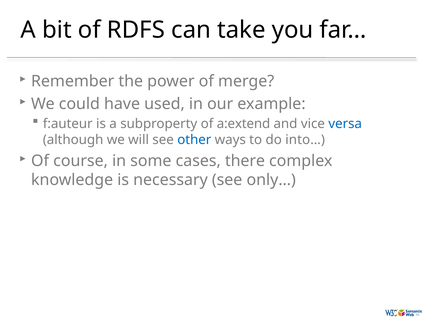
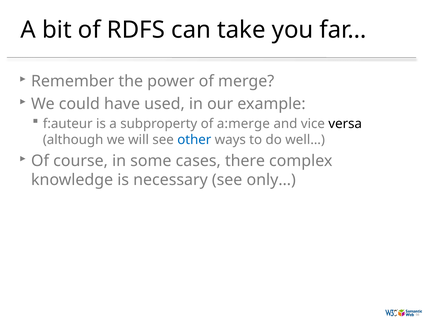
a:extend: a:extend -> a:merge (243, 124)
versa colour: blue -> black (345, 124)
into…: into… -> well… (305, 140)
